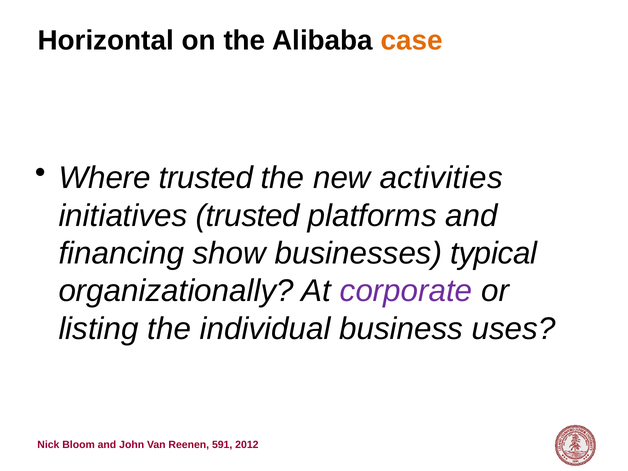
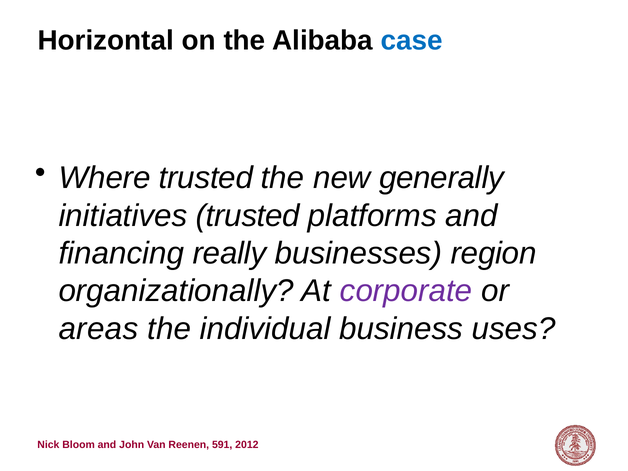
case colour: orange -> blue (412, 41)
activities: activities -> generally (441, 178)
show: show -> really (230, 253)
typical: typical -> region (494, 253)
listing: listing -> areas (98, 329)
